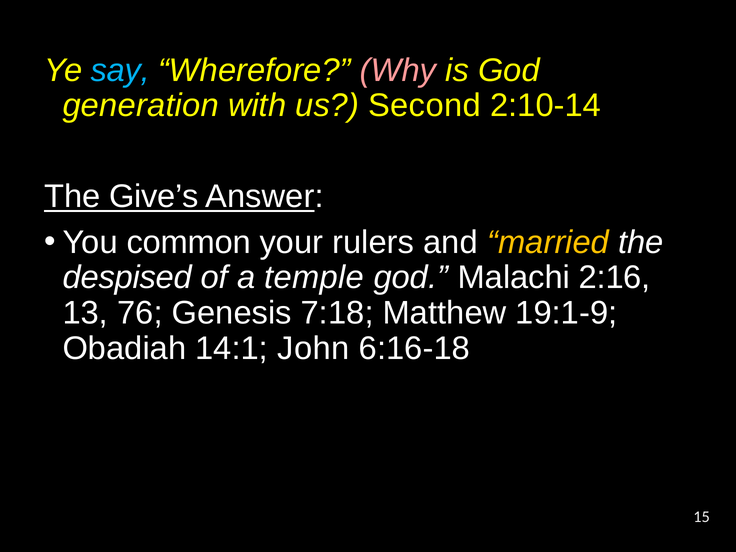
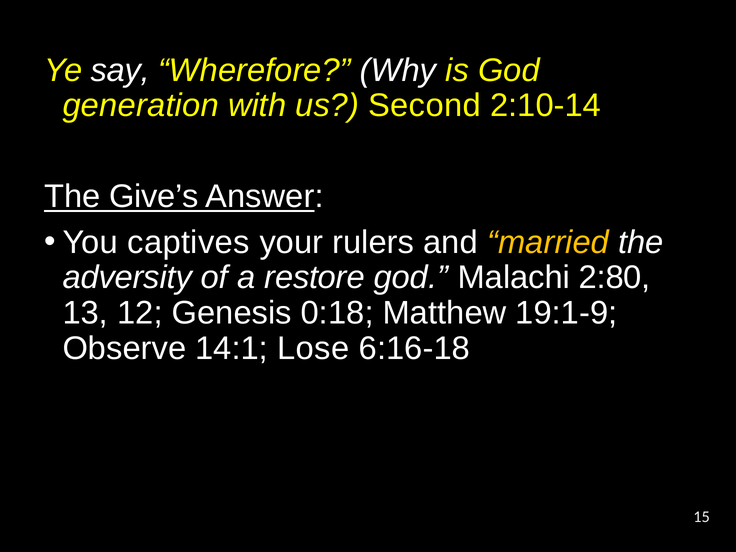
say colour: light blue -> white (120, 70)
Why colour: pink -> white (398, 70)
common: common -> captives (188, 242)
despised: despised -> adversity (127, 278)
temple: temple -> restore (315, 278)
2:16: 2:16 -> 2:80 (615, 278)
76: 76 -> 12 (140, 313)
7:18: 7:18 -> 0:18 (337, 313)
Obadiah: Obadiah -> Observe (124, 348)
John: John -> Lose (313, 348)
